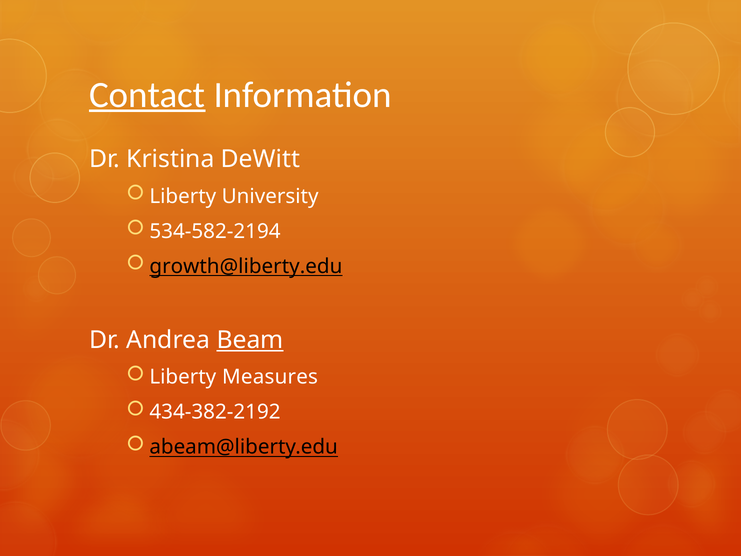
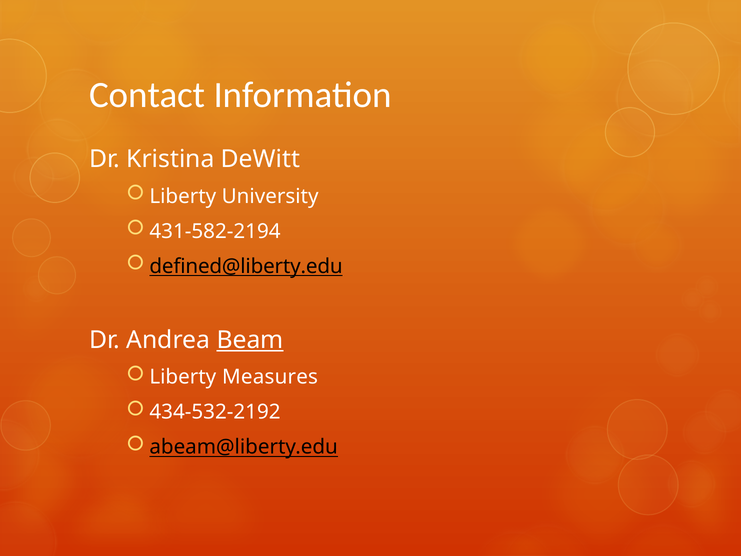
Contact underline: present -> none (147, 95)
534-582-2194: 534-582-2194 -> 431-582-2194 (215, 231)
growth@liberty.edu: growth@liberty.edu -> defined@liberty.edu (246, 266)
434-382-2192: 434-382-2192 -> 434-532-2192 (215, 412)
